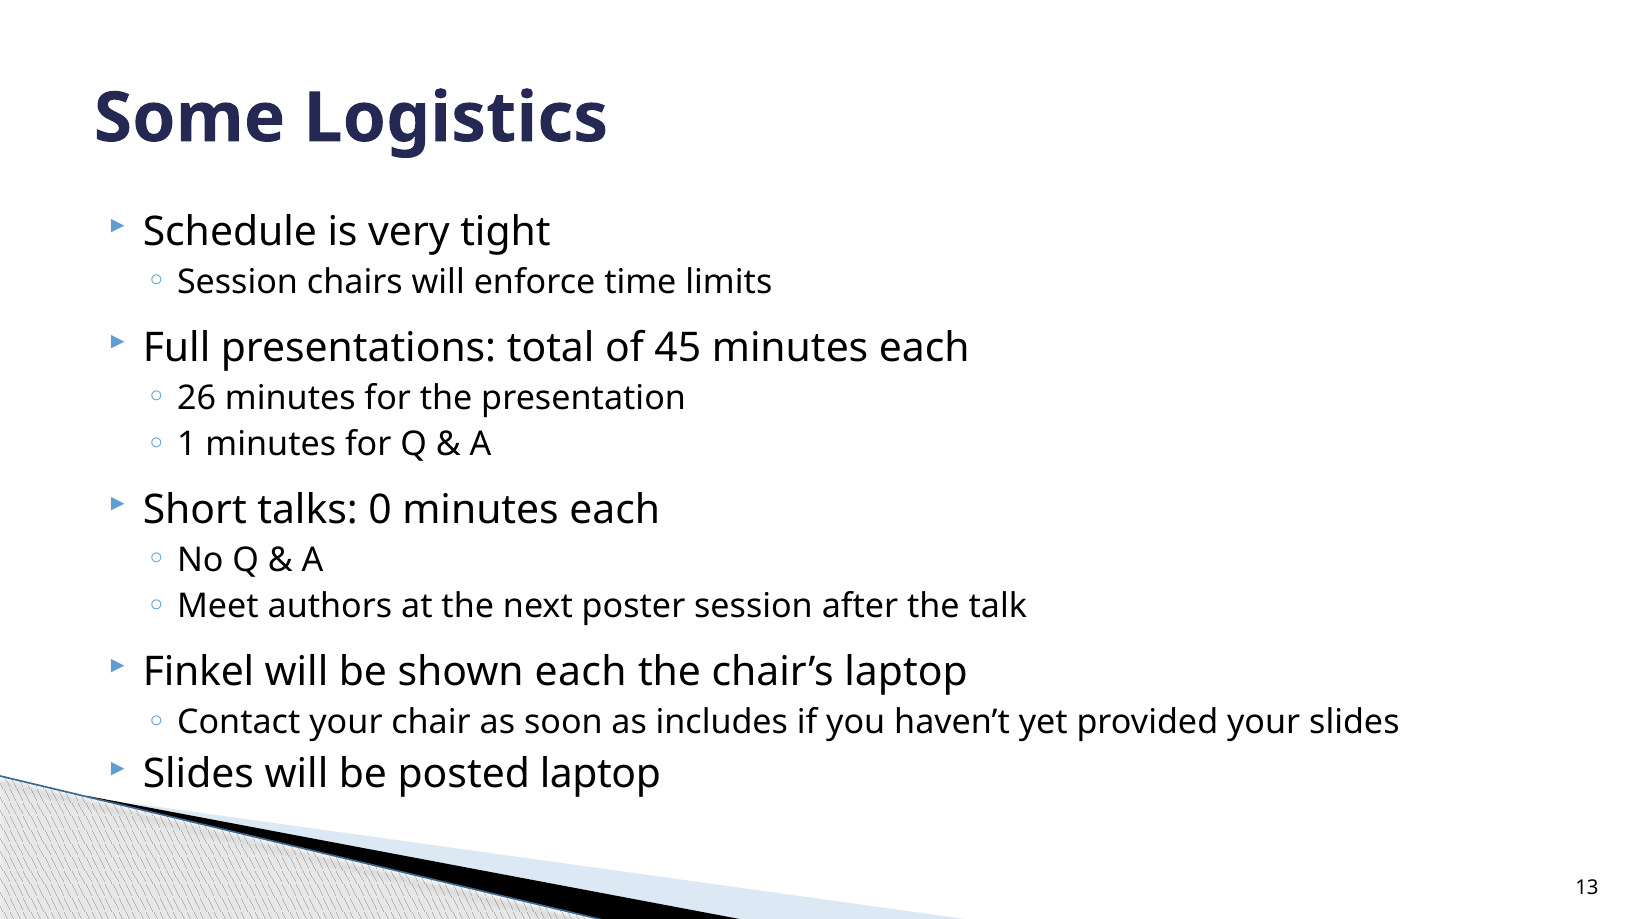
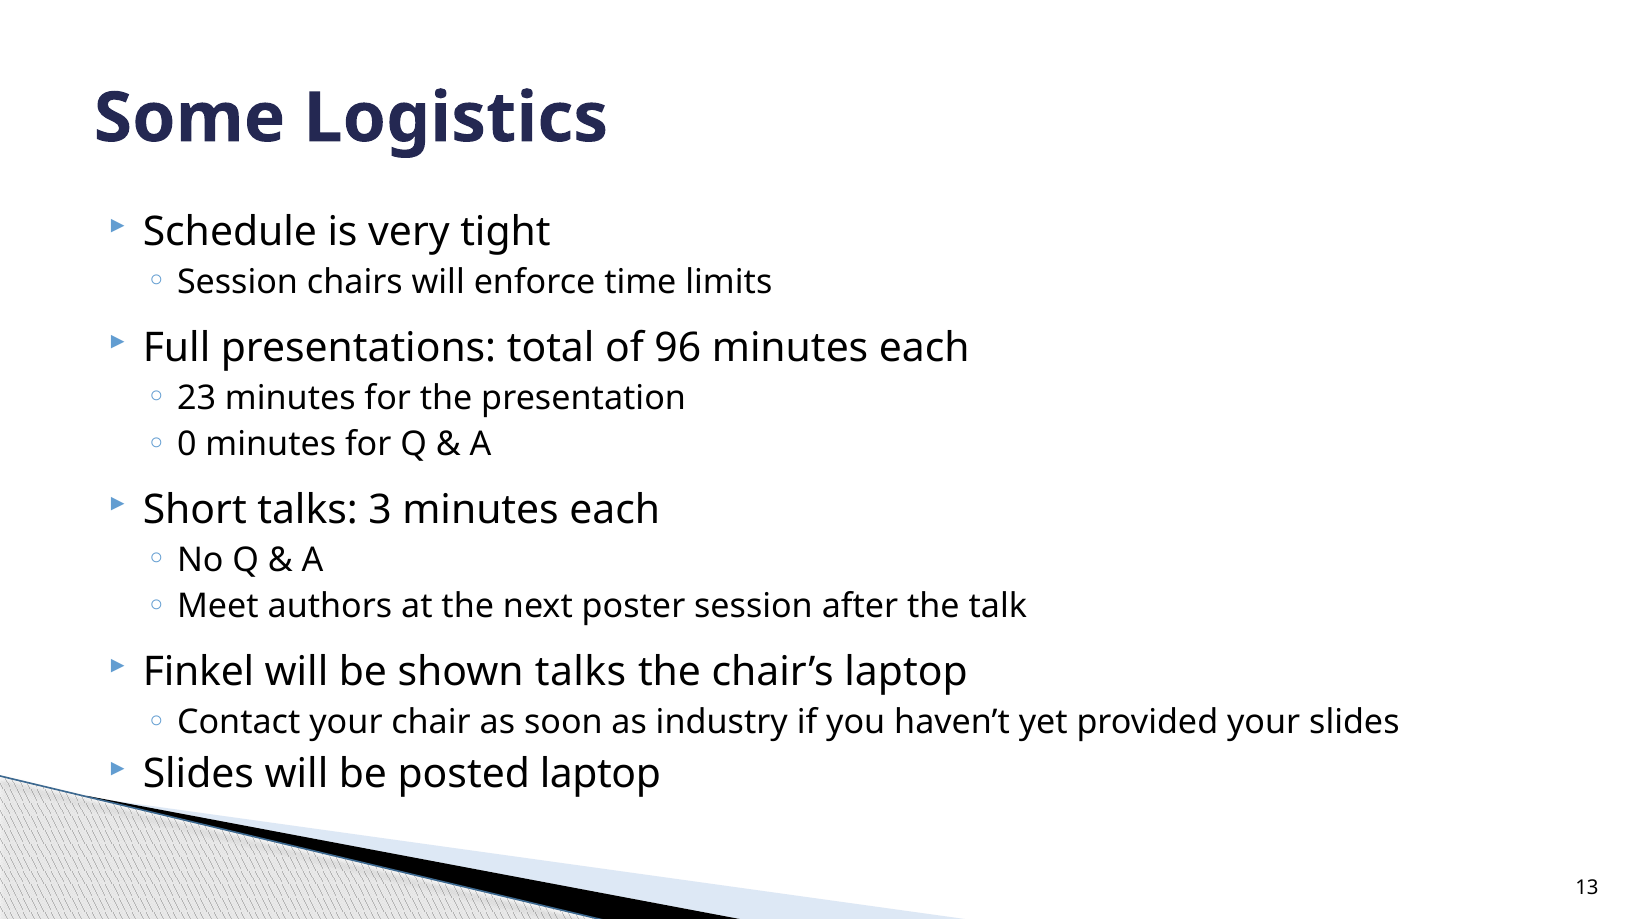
45: 45 -> 96 (678, 348)
26: 26 -> 23 (197, 398)
1: 1 -> 0 (187, 444)
0: 0 -> 3 (380, 510)
shown each: each -> talks (581, 672)
includes: includes -> industry (722, 722)
